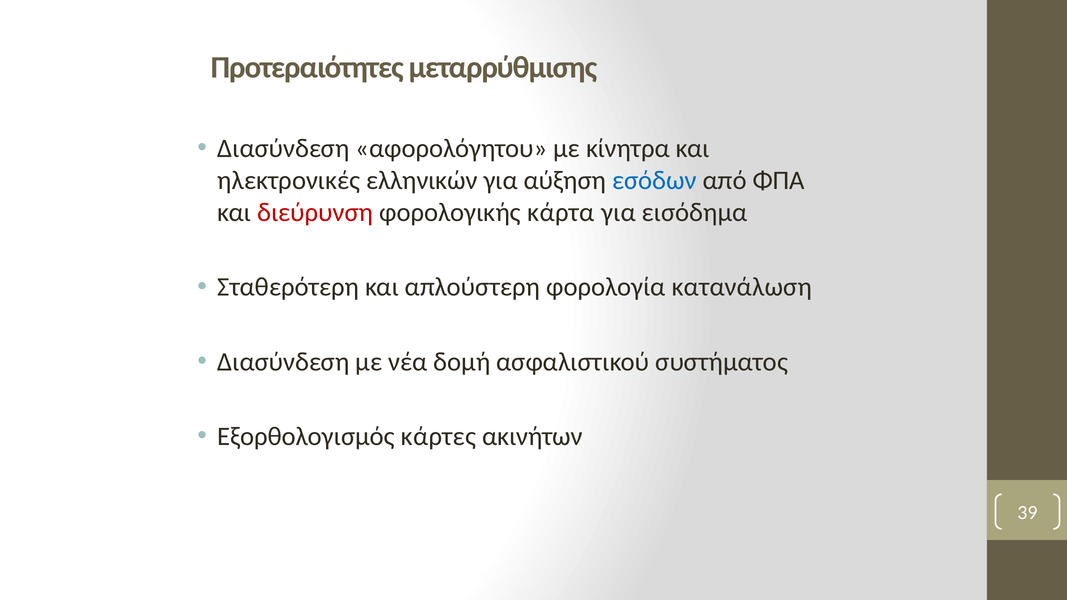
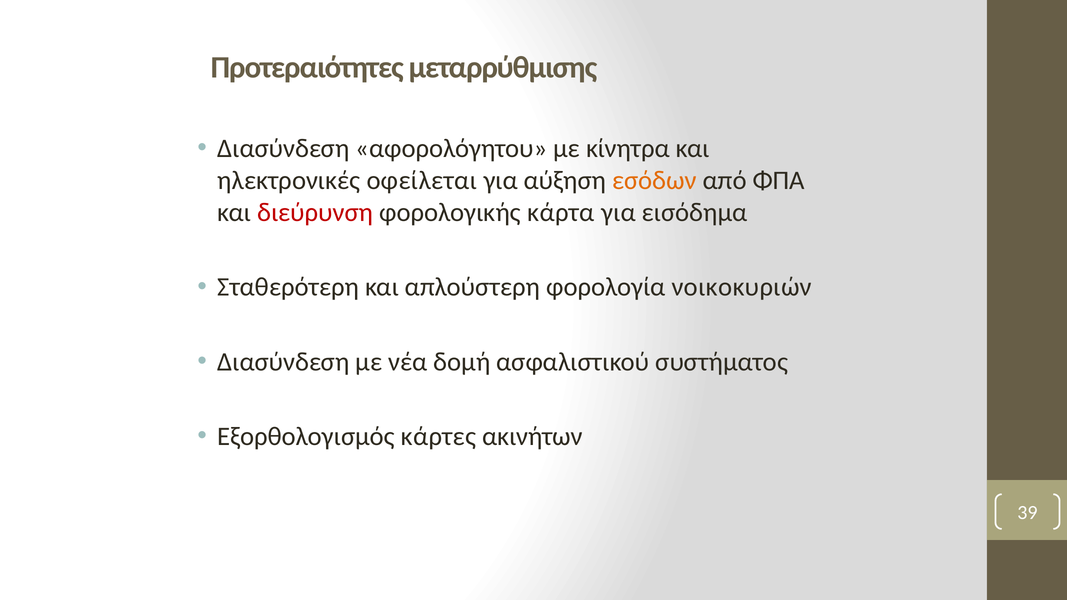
ελληνικών: ελληνικών -> οφείλεται (422, 181)
εσόδων colour: blue -> orange (654, 181)
κατανάλωση: κατανάλωση -> νοικοκυριών (742, 287)
